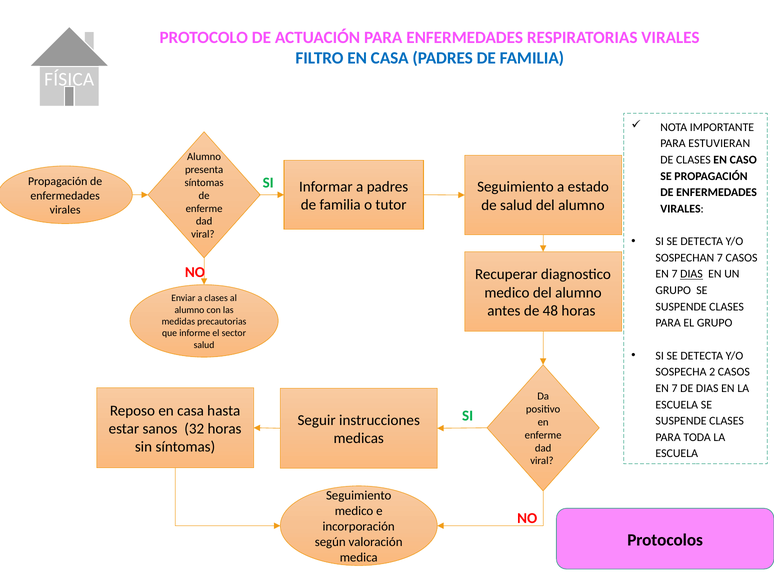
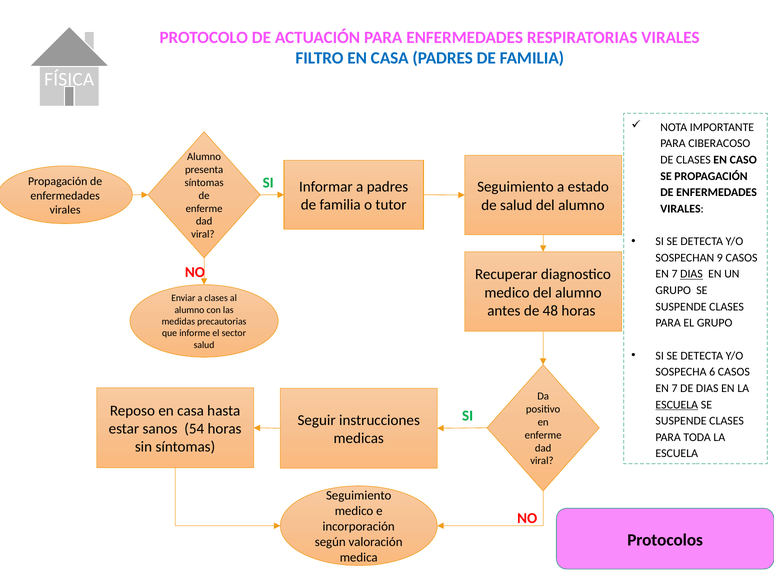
ESTUVIERAN: ESTUVIERAN -> CIBERACOSO (719, 143)
SOSPECHAN 7: 7 -> 9 (720, 258)
2: 2 -> 6 (712, 372)
ESCUELA underline: none -> present (677, 404)
32: 32 -> 54 (194, 428)
